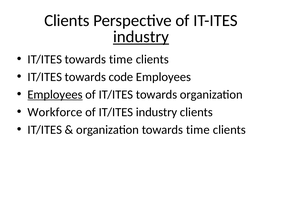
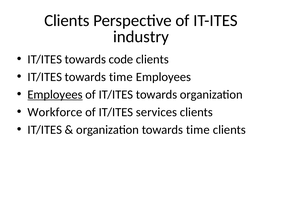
industry underline: present -> none (141, 37)
IT/ITES towards time: time -> code (121, 59)
IT/ITES towards code: code -> time (121, 77)
IT/ITES industry: industry -> services (157, 112)
